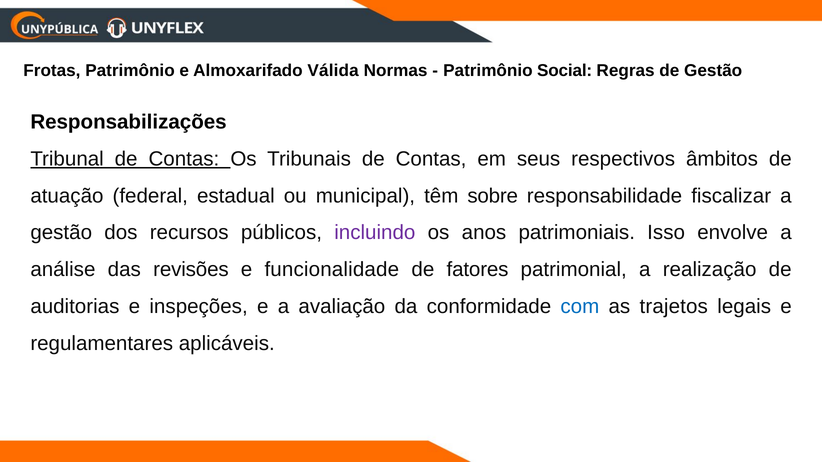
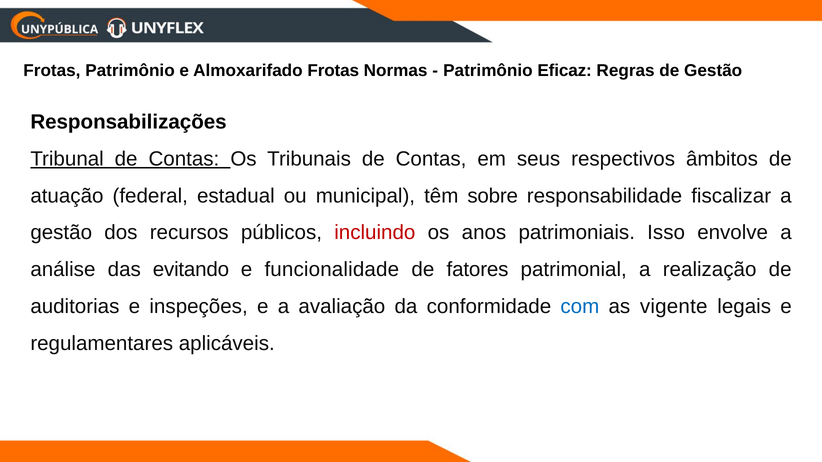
Almoxarifado Válida: Válida -> Frotas (333, 71)
Social: Social -> Eficaz (565, 71)
incluindo colour: purple -> red (375, 233)
revisões: revisões -> evitando (191, 270)
trajetos: trajetos -> vigente (674, 307)
